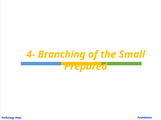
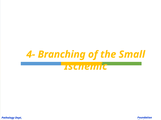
Prepared: Prepared -> Ischemic (86, 67)
